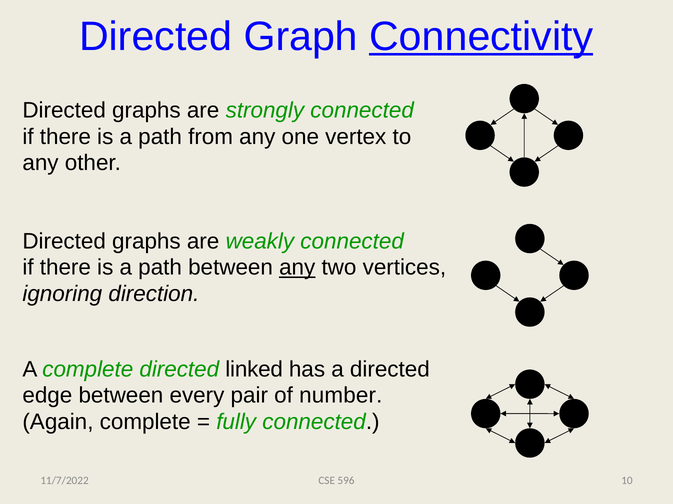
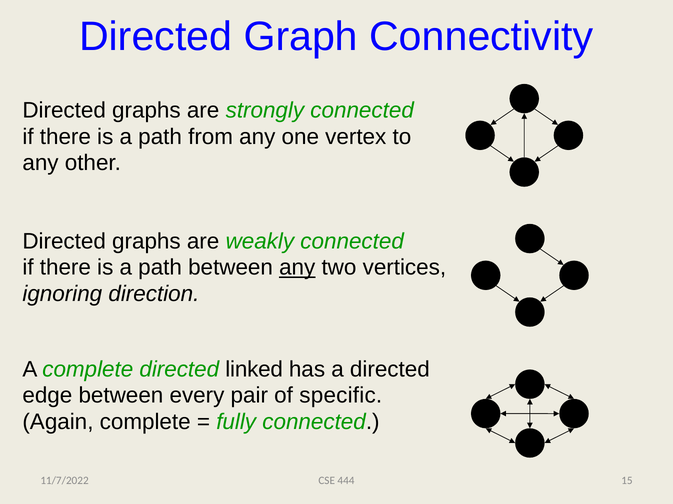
Connectivity underline: present -> none (481, 37)
number: number -> specific (341, 396)
596: 596 -> 444 (346, 481)
10: 10 -> 15 (627, 481)
